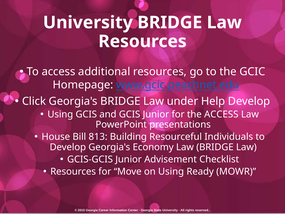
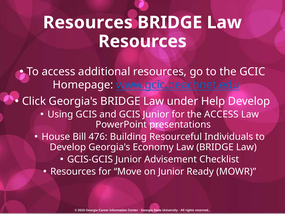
University: University -> Resources (88, 23)
813: 813 -> 476 (98, 137)
on Using: Using -> Junior (171, 171)
